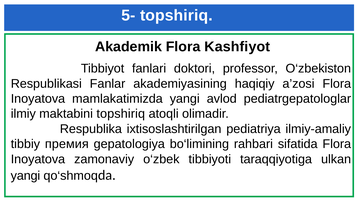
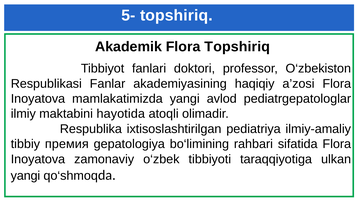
Flora Kashfiyot: Kashfiyot -> Topshiriq (237, 47)
maktabini topshiriq: topshiriq -> hayotida (121, 114)
